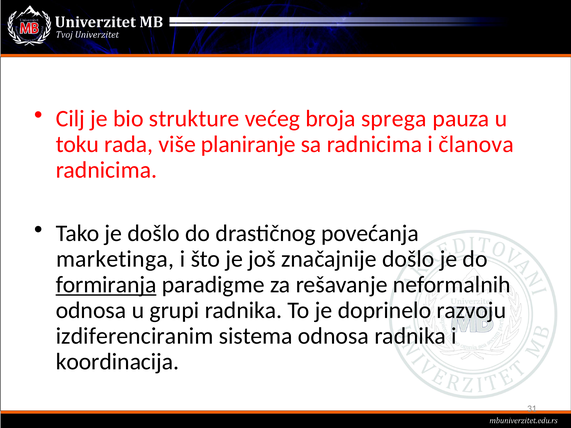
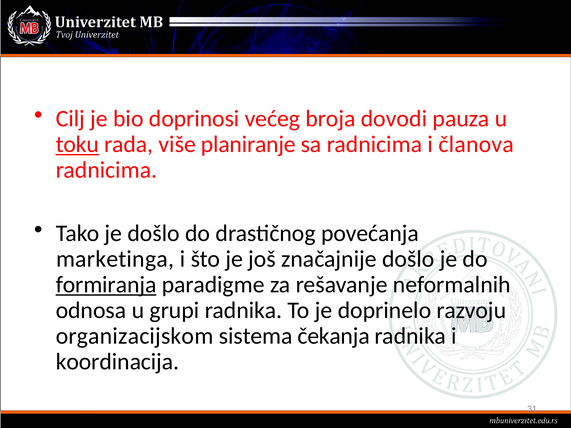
strukture: strukture -> doprinosi (194, 119)
sprega: sprega -> dovodi (394, 119)
toku underline: none -> present (77, 144)
izdiferenciranim: izdiferenciranim -> organizacijskom (135, 336)
sistema odnosa: odnosa -> čekanja (334, 336)
